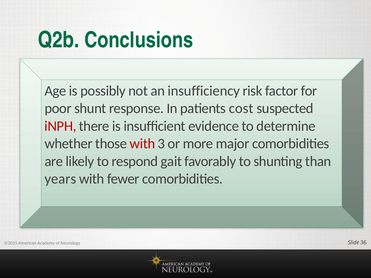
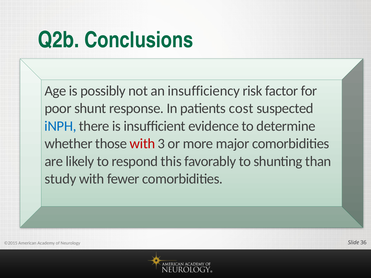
iNPH colour: red -> blue (60, 126)
gait: gait -> this (171, 161)
years: years -> study (61, 179)
